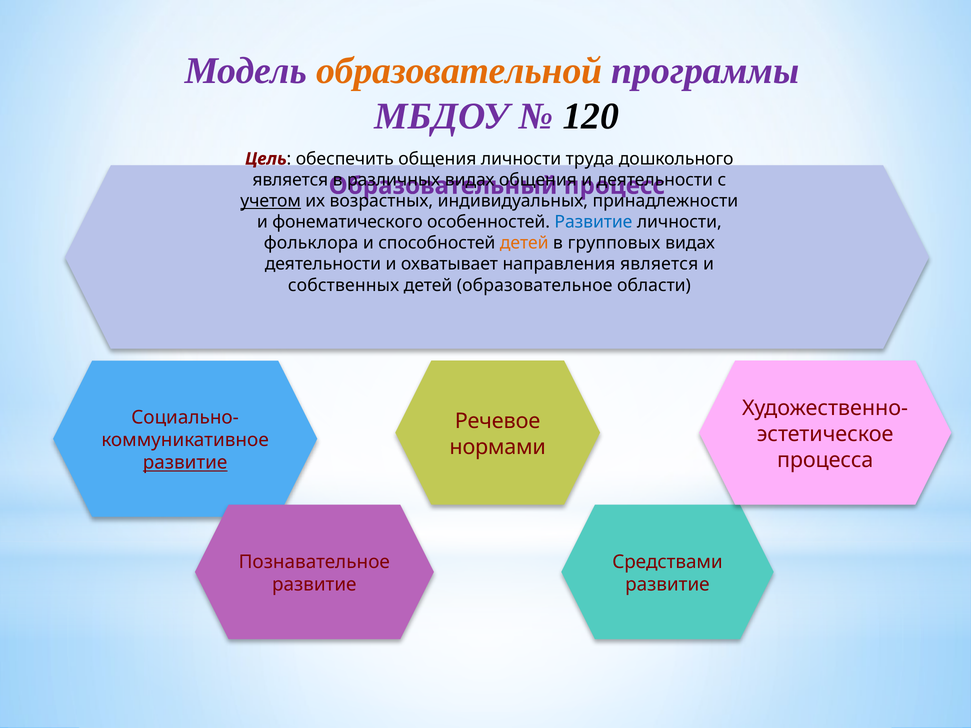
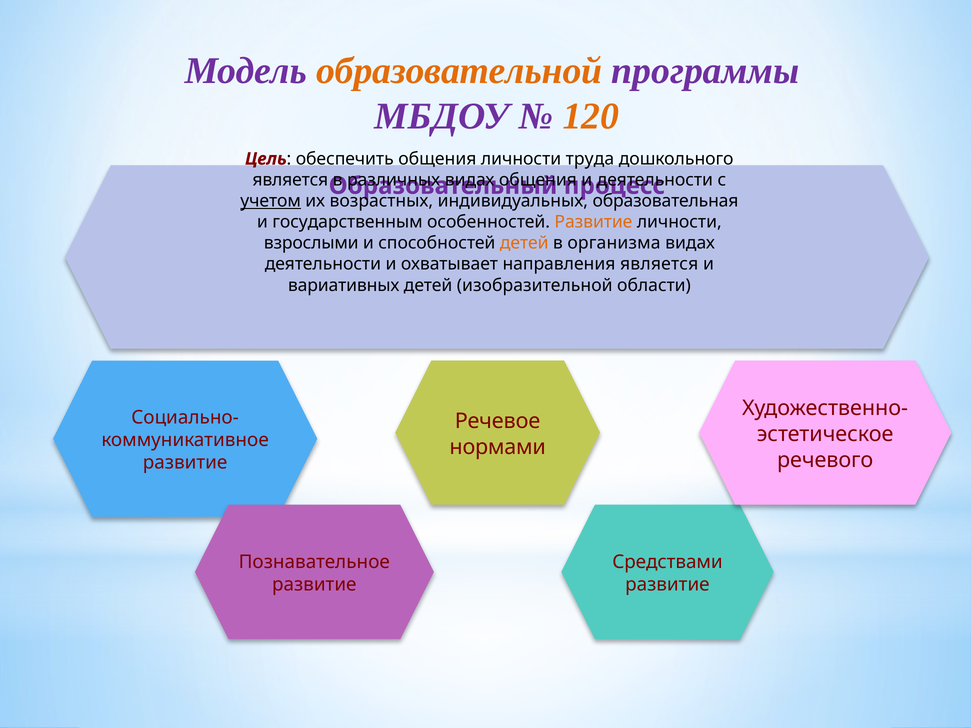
120 colour: black -> orange (591, 116)
принадлежности: принадлежности -> образовательная (665, 201)
фонематического: фонематического -> государственным (347, 222)
Развитие colour: blue -> orange (593, 222)
фольклора: фольклора -> взрослыми (311, 243)
групповых: групповых -> организма (614, 243)
собственных: собственных -> вариативных (344, 285)
образовательное: образовательное -> изобразительной (535, 285)
процесса: процесса -> речевого (825, 460)
развитие underline: present -> none (185, 463)
